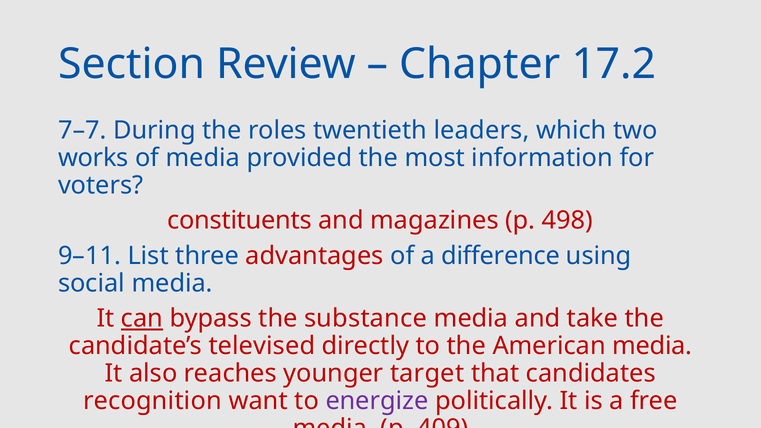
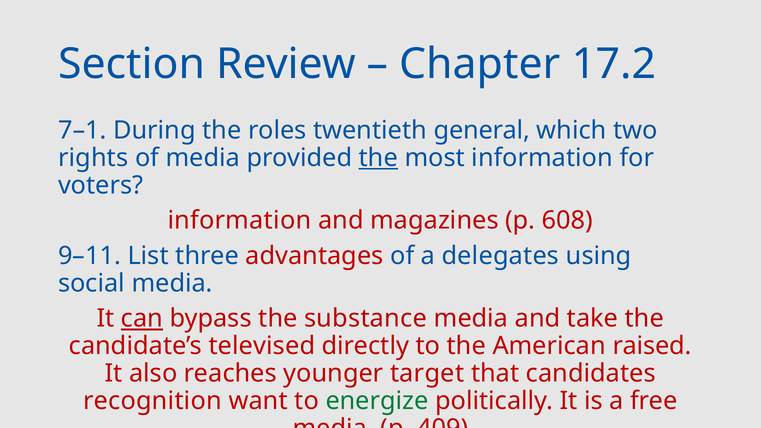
7–7: 7–7 -> 7–1 (82, 130)
leaders: leaders -> general (482, 130)
works: works -> rights (93, 158)
the underline: none -> present (378, 158)
constituents: constituents -> information (239, 221)
498: 498 -> 608 (567, 221)
difference: difference -> delegates (500, 256)
American media: media -> raised (652, 346)
energize colour: purple -> green (377, 401)
